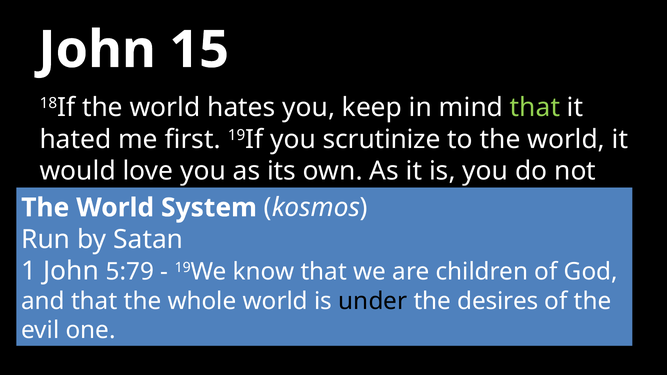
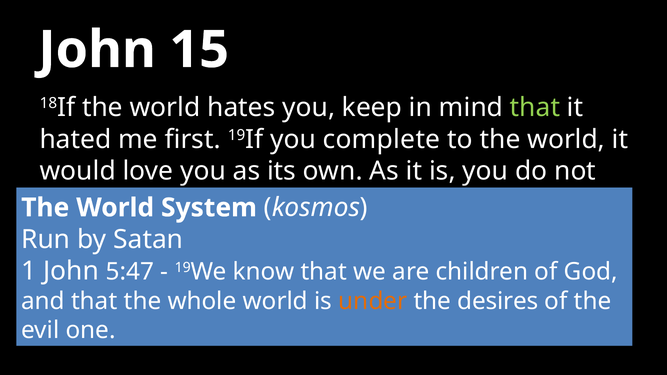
scrutinize: scrutinize -> complete (382, 139)
5:79: 5:79 -> 5:47 (130, 272)
under colour: black -> orange (373, 301)
